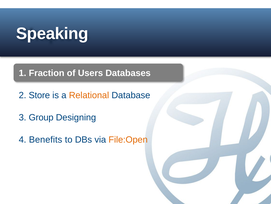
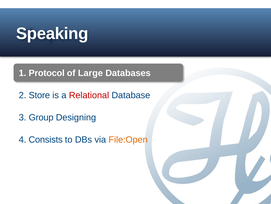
Fraction: Fraction -> Protocol (47, 73)
Users: Users -> Large (90, 73)
Relational colour: orange -> red (89, 95)
Benefits: Benefits -> Consists (46, 139)
